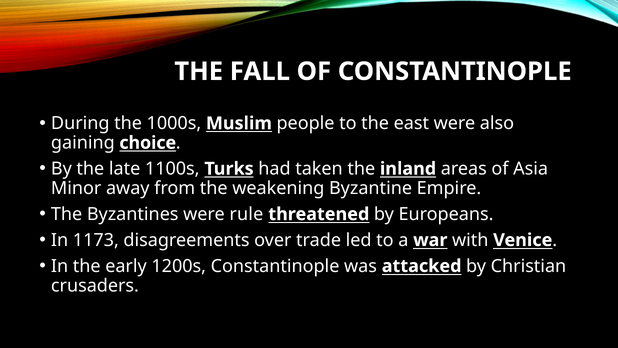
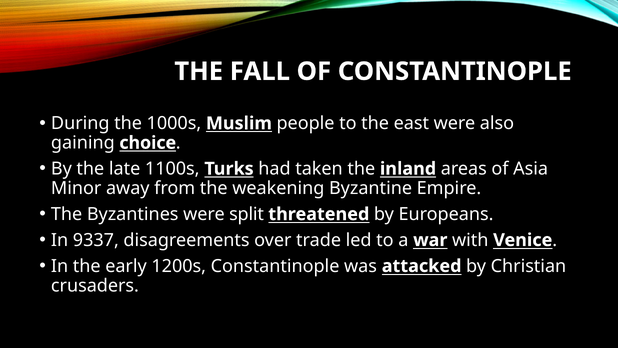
rule: rule -> split (247, 214)
1173: 1173 -> 9337 (96, 240)
